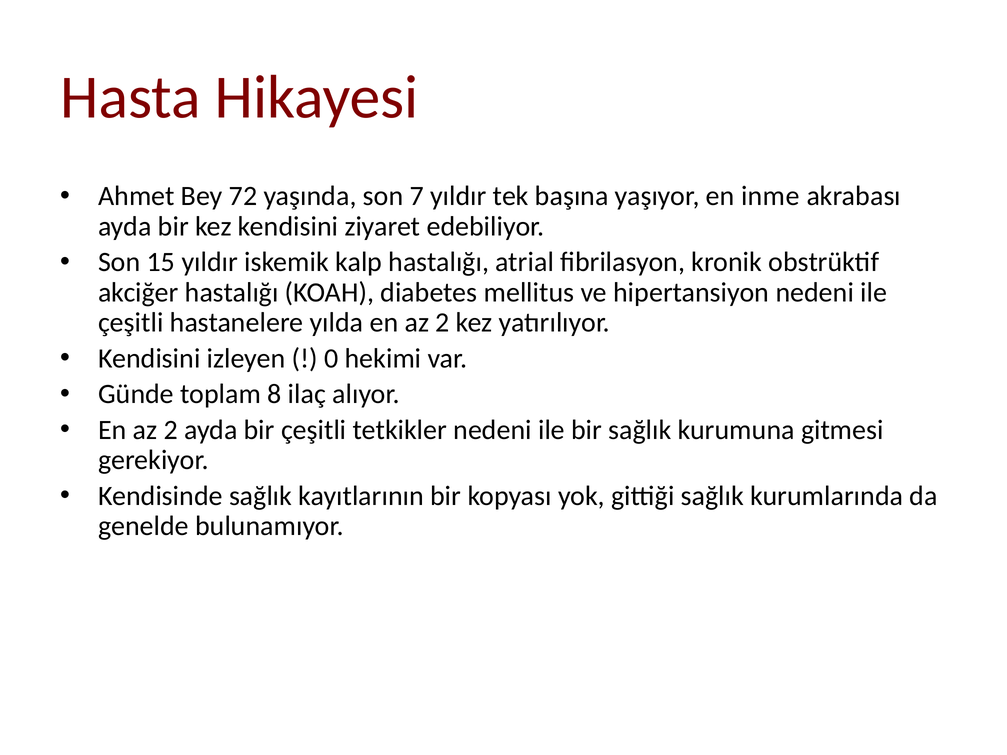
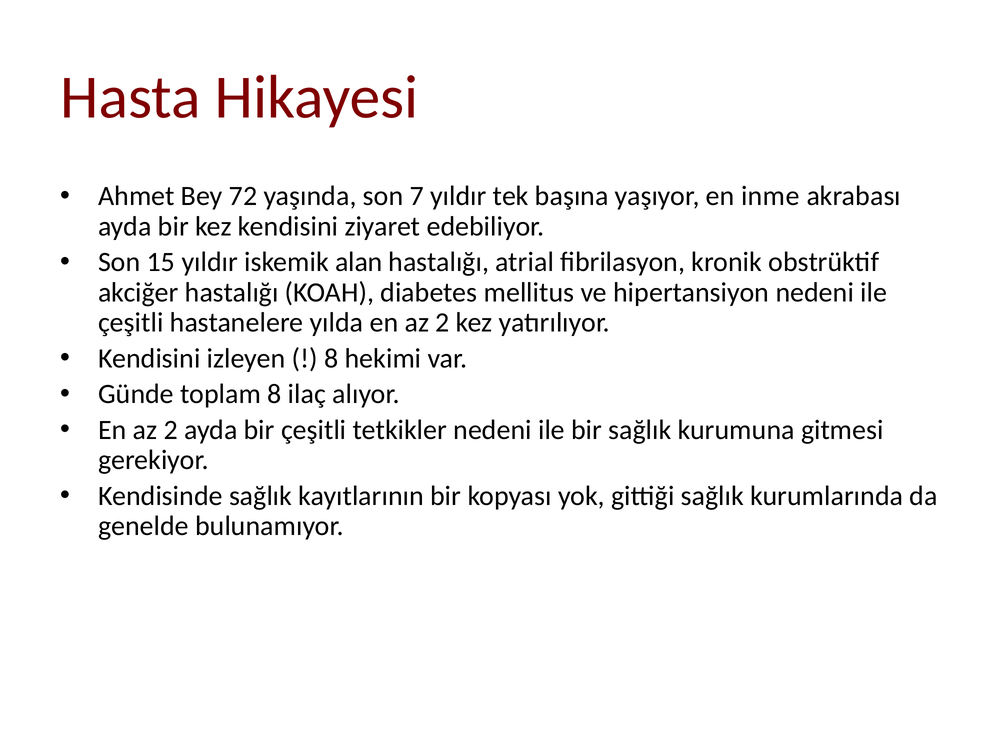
kalp: kalp -> alan (359, 262)
0: 0 -> 8 (331, 358)
